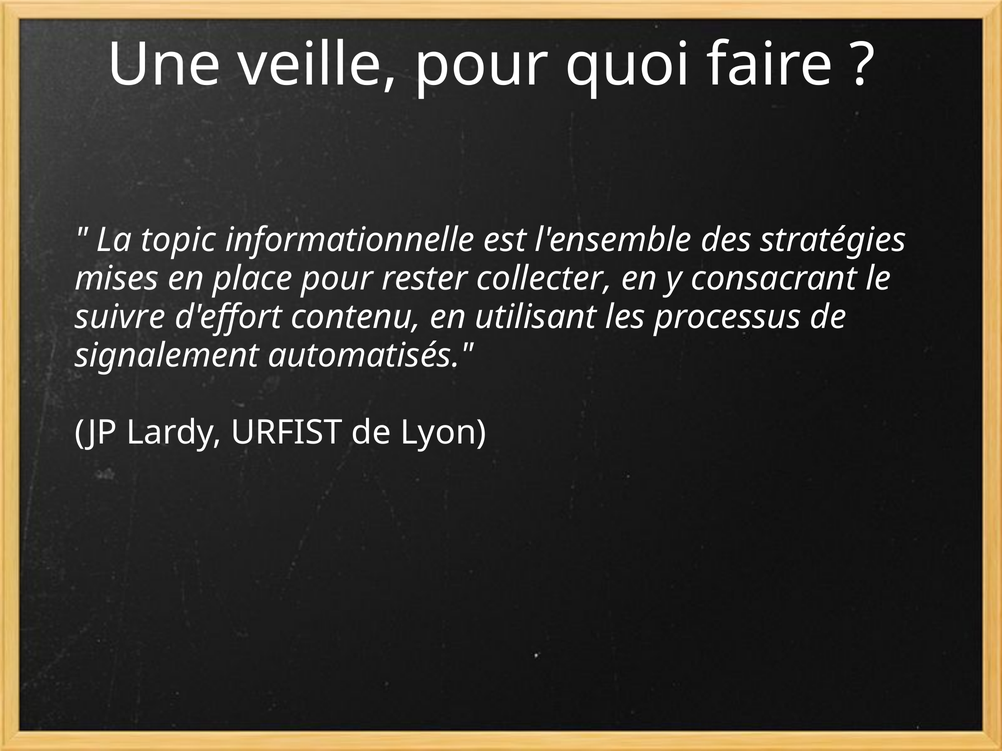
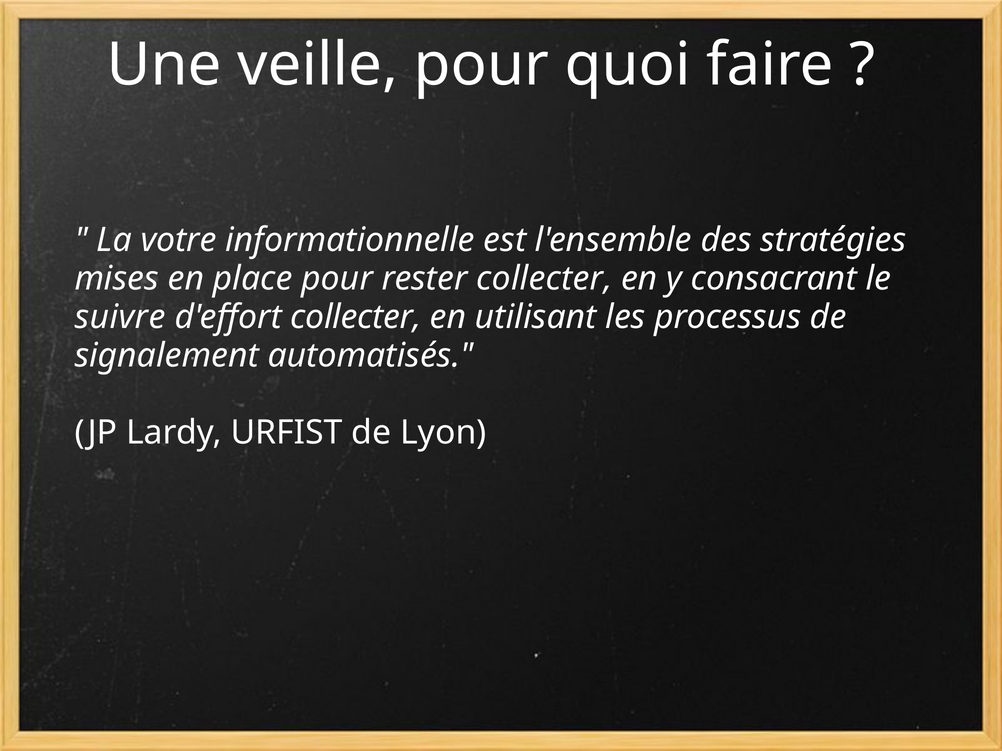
topic: topic -> votre (179, 240)
d'effort contenu: contenu -> collecter (356, 317)
